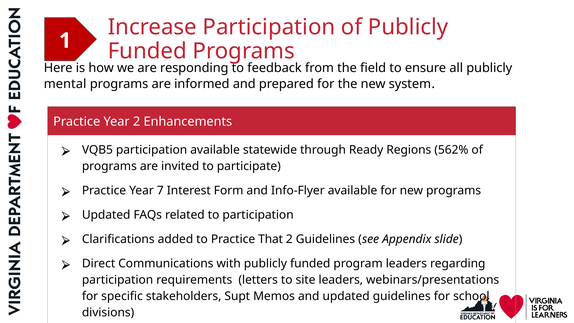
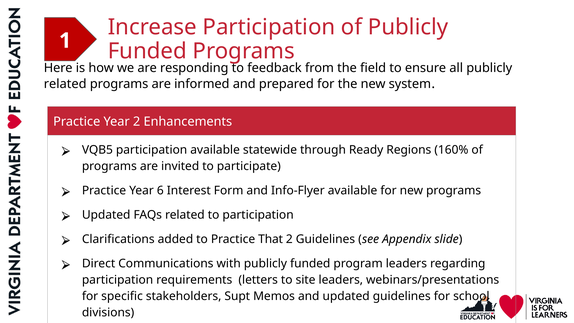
mental: mental -> related (65, 84)
562%: 562% -> 160% (451, 150)
7: 7 -> 6 (160, 190)
